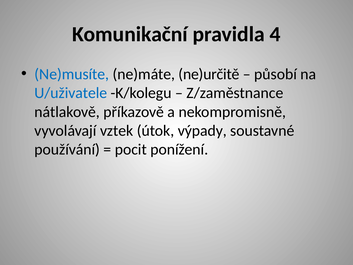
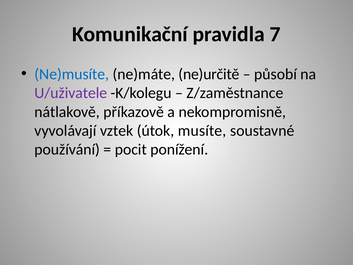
4: 4 -> 7 (275, 34)
U/uživatele colour: blue -> purple (71, 93)
výpady: výpady -> musíte (202, 131)
